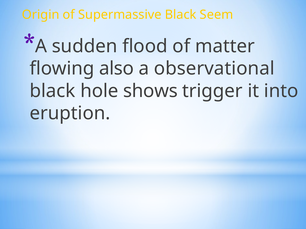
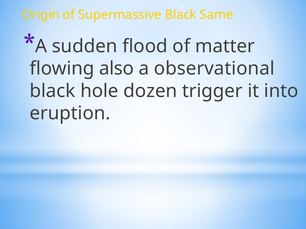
Seem: Seem -> Same (217, 15)
shows: shows -> dozen (150, 91)
